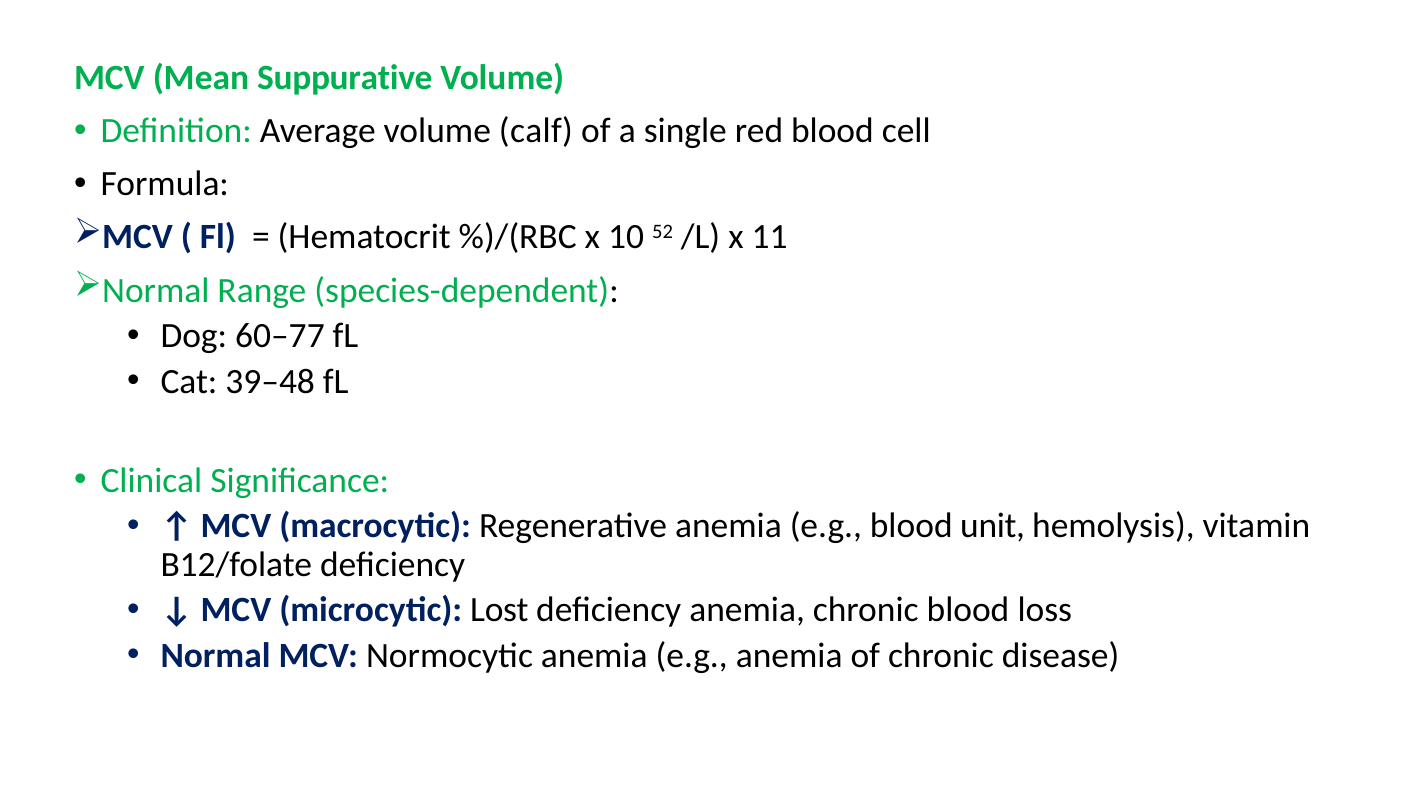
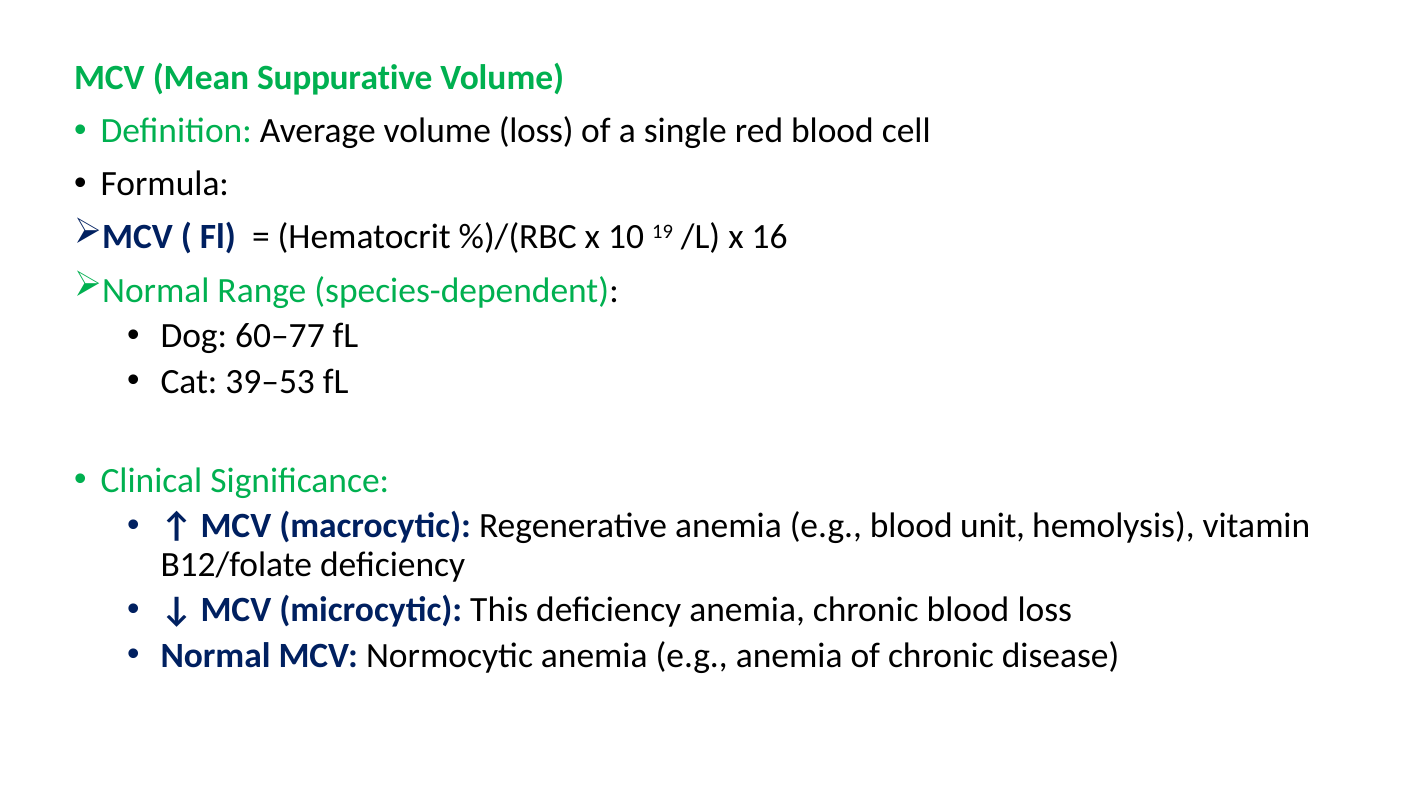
volume calf: calf -> loss (536, 131)
52: 52 -> 19 (663, 232)
11: 11 -> 16 (770, 237)
39–48: 39–48 -> 39–53 (270, 382)
Lost: Lost -> This (499, 610)
